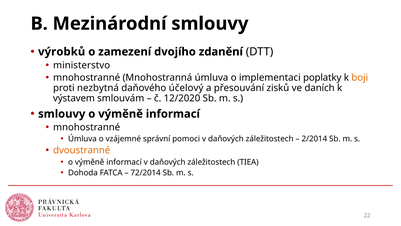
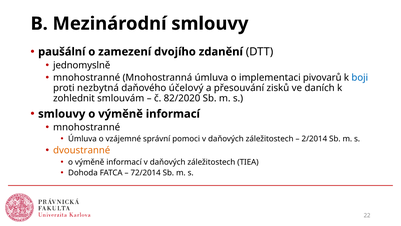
výrobků: výrobků -> paušální (62, 52)
ministerstvo: ministerstvo -> jednomyslně (82, 65)
poplatky: poplatky -> pivovarů (322, 77)
boji colour: orange -> blue (360, 77)
výstavem: výstavem -> zohlednit (74, 98)
12/2020: 12/2020 -> 82/2020 (182, 98)
